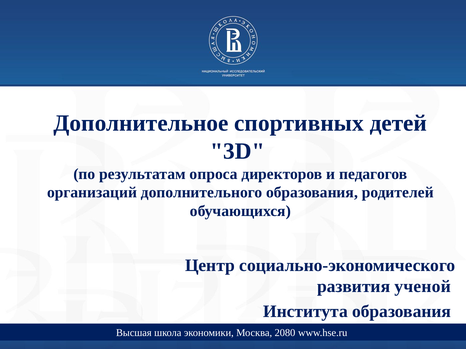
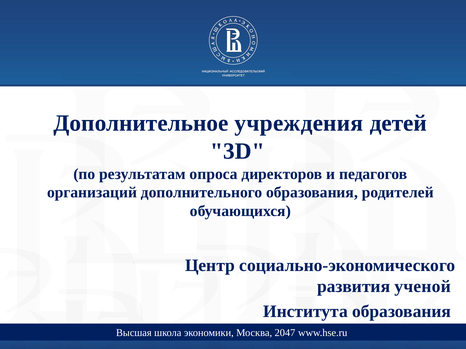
спортивных: спортивных -> учреждения (299, 123)
2080: 2080 -> 2047 (285, 333)
